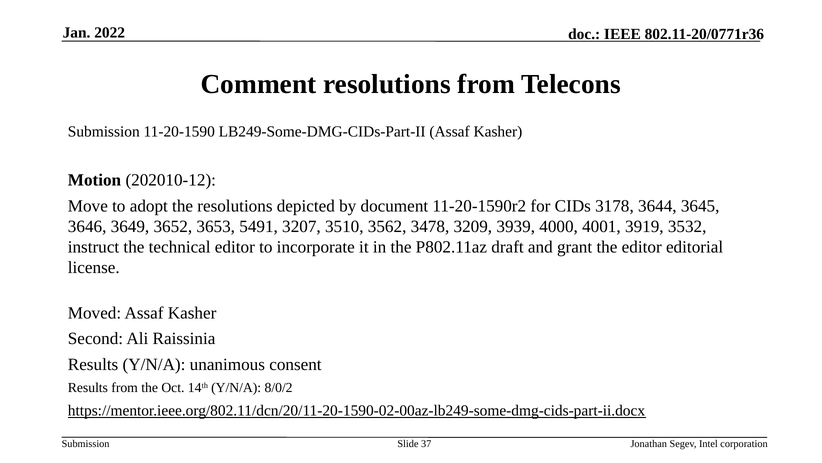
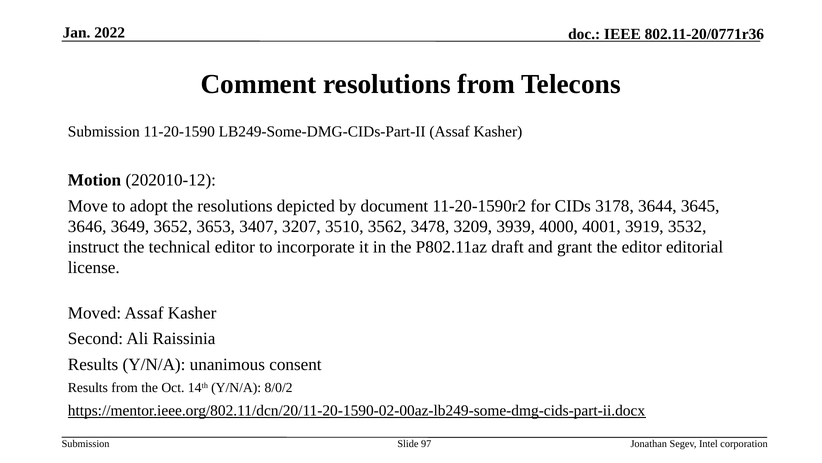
5491: 5491 -> 3407 (259, 226)
37: 37 -> 97 (426, 443)
